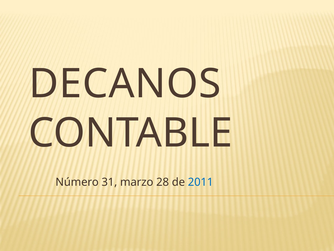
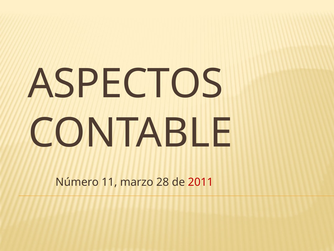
DECANOS: DECANOS -> ASPECTOS (125, 84)
31: 31 -> 11 (109, 182)
2011 colour: blue -> red (201, 182)
